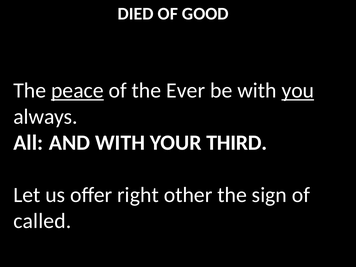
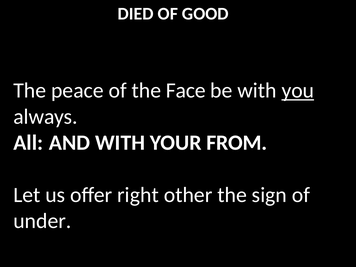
peace underline: present -> none (77, 90)
Ever: Ever -> Face (186, 90)
THIRD: THIRD -> FROM (237, 143)
called: called -> under (42, 221)
